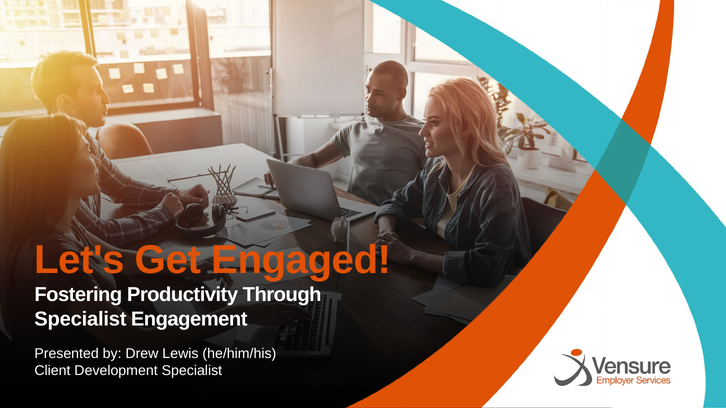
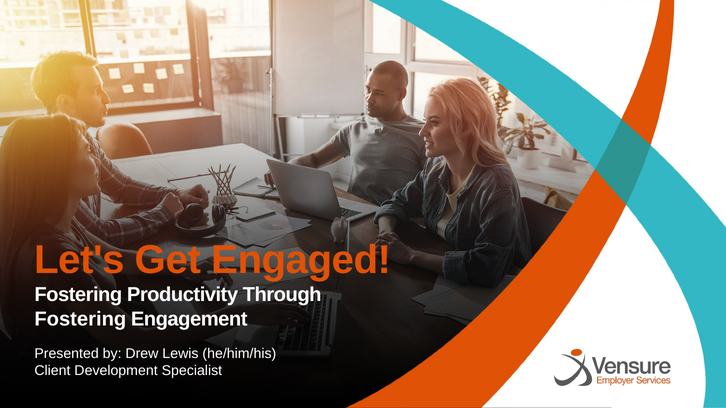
Specialist: Specialist -> Fostering (80, 319)
